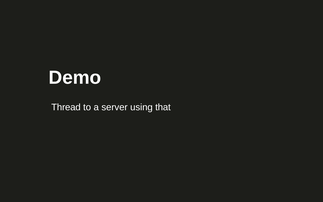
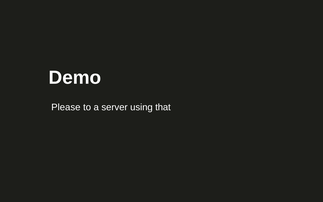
Thread: Thread -> Please (66, 107)
